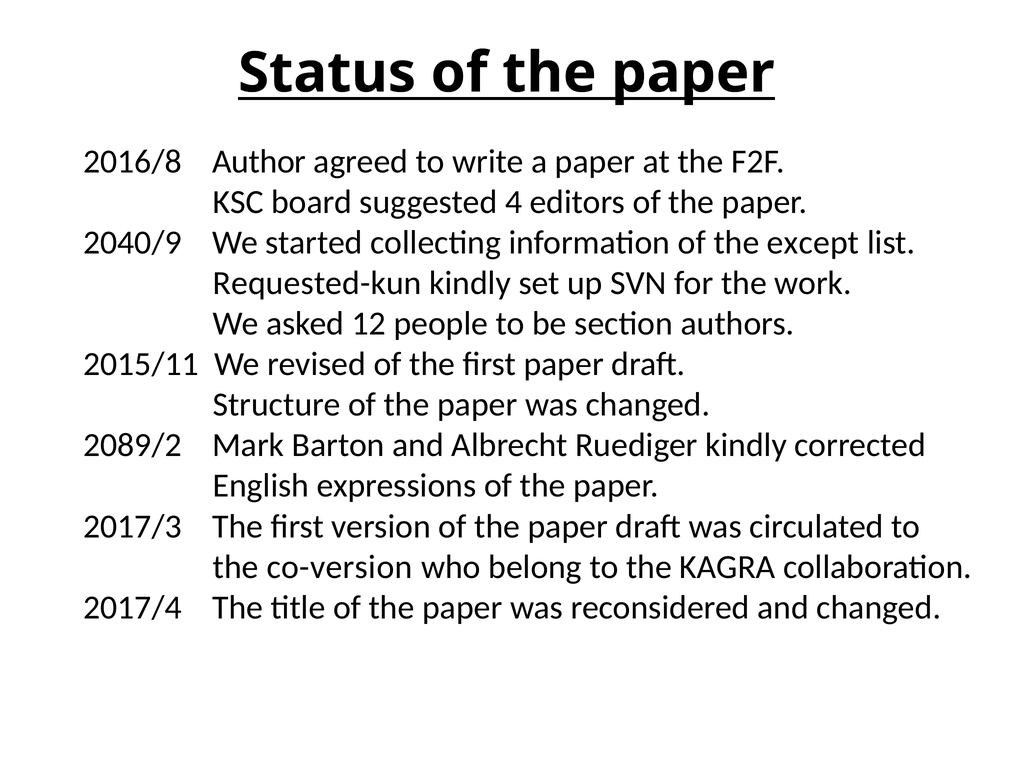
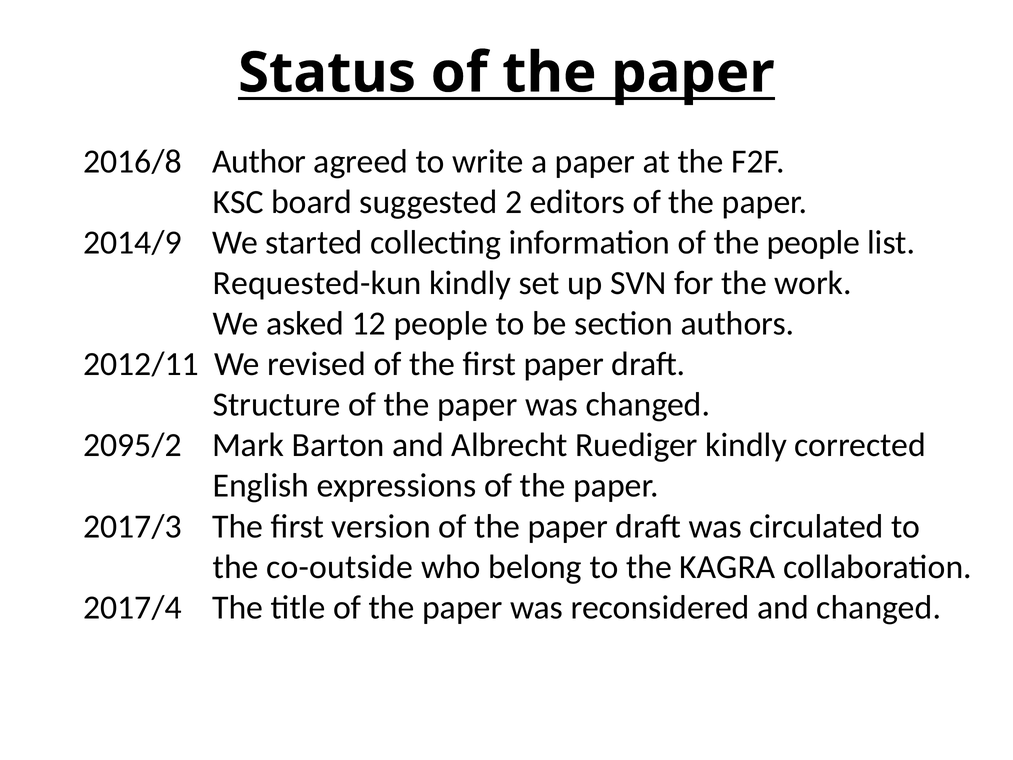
4: 4 -> 2 (514, 202)
2040/9: 2040/9 -> 2014/9 (132, 243)
the except: except -> people (813, 243)
2015/11: 2015/11 -> 2012/11 (141, 364)
2089/2: 2089/2 -> 2095/2 (132, 445)
co-version: co-version -> co-outside (340, 567)
